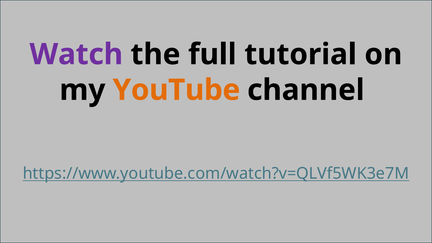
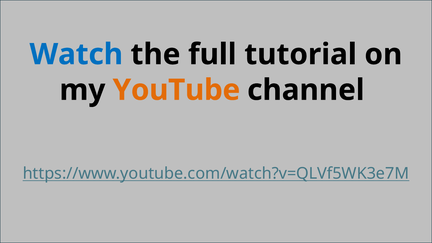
Watch colour: purple -> blue (76, 54)
